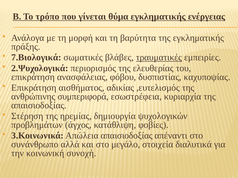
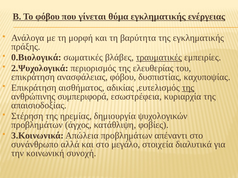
Το τρόπο: τρόπο -> φόβου (48, 17)
7.Βιολογικά: 7.Βιολογικά -> 0.Βιολογικά (36, 58)
της underline: none -> present (188, 88)
Απώλεια απαισιοδοξίας: απαισιοδοξίας -> προβλημάτων (127, 136)
